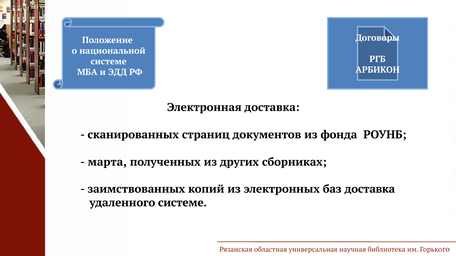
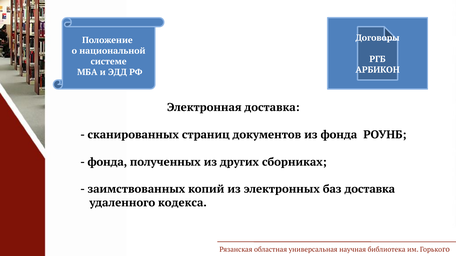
марта: марта -> фонда (107, 162)
удаленного системе: системе -> кодекса (182, 203)
